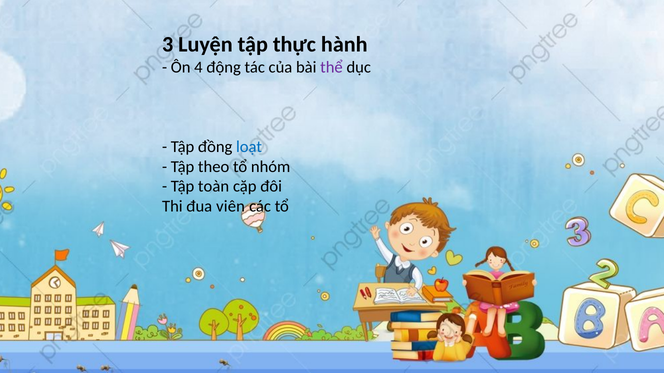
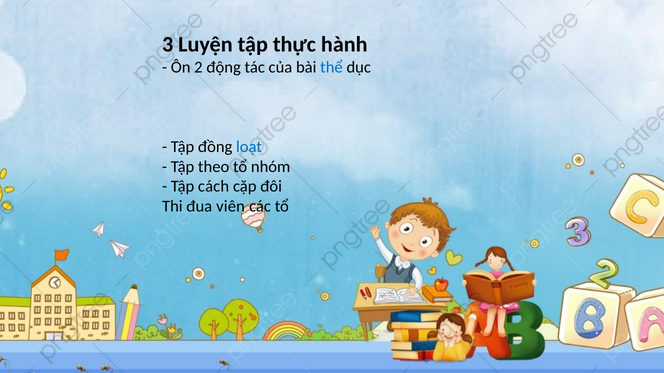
4: 4 -> 2 (198, 67)
thể colour: purple -> blue (331, 67)
toàn: toàn -> cách (214, 187)
